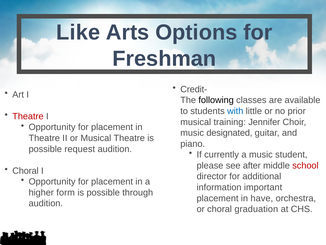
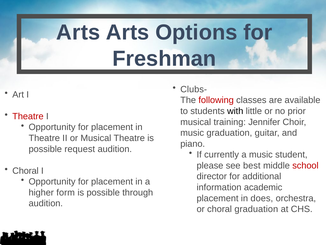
Like: Like -> Arts (78, 32)
Credit-: Credit- -> Clubs- (194, 89)
following colour: black -> red (216, 100)
with colour: blue -> black (235, 111)
music designated: designated -> graduation (229, 133)
after: after -> best (252, 165)
important: important -> academic (263, 187)
have: have -> does (262, 198)
